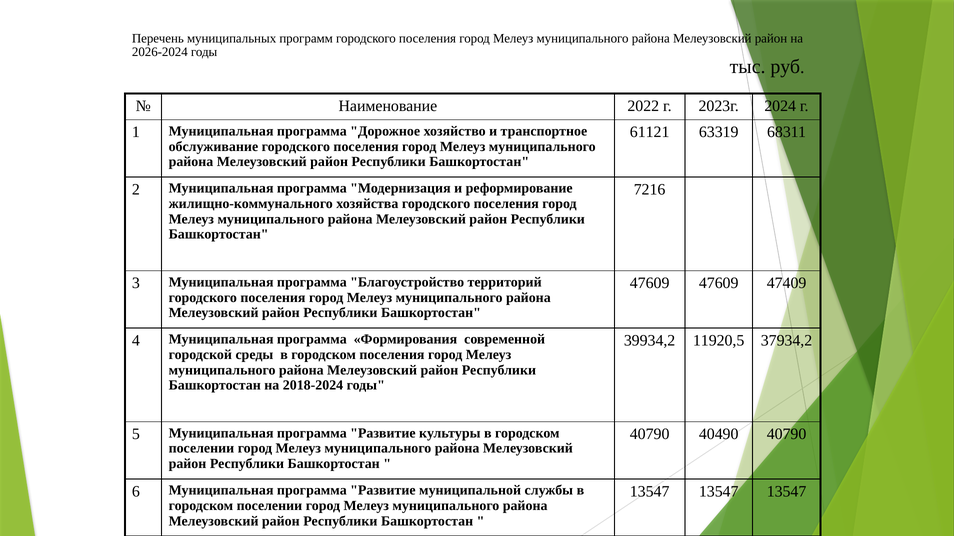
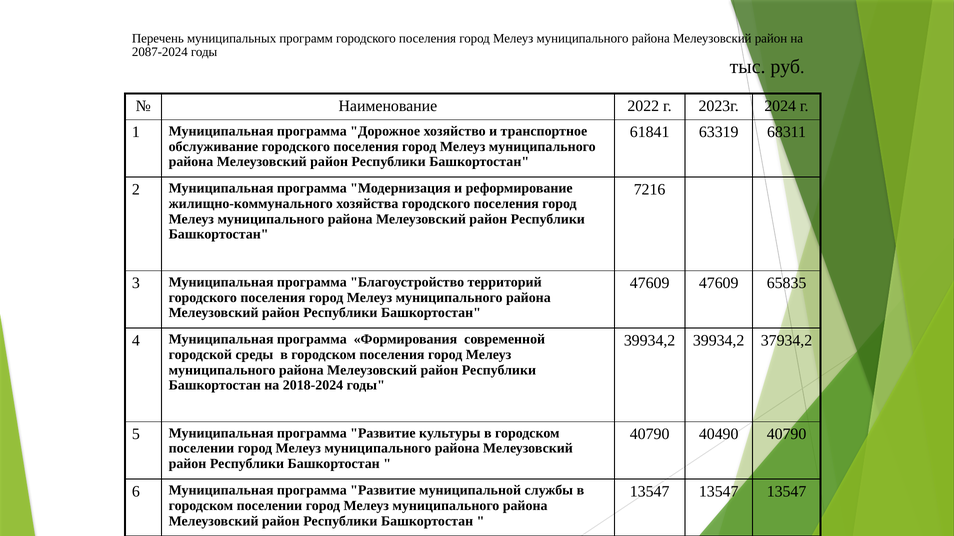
2026-2024: 2026-2024 -> 2087-2024 (160, 52)
61121: 61121 -> 61841 (650, 132)
47409: 47409 -> 65835 (787, 284)
39934,2 11920,5: 11920,5 -> 39934,2 (719, 341)
